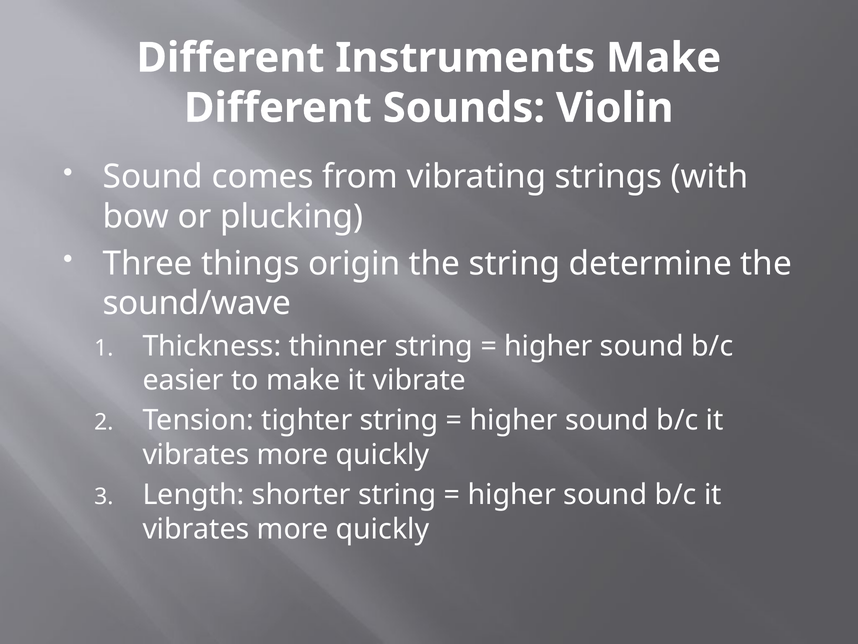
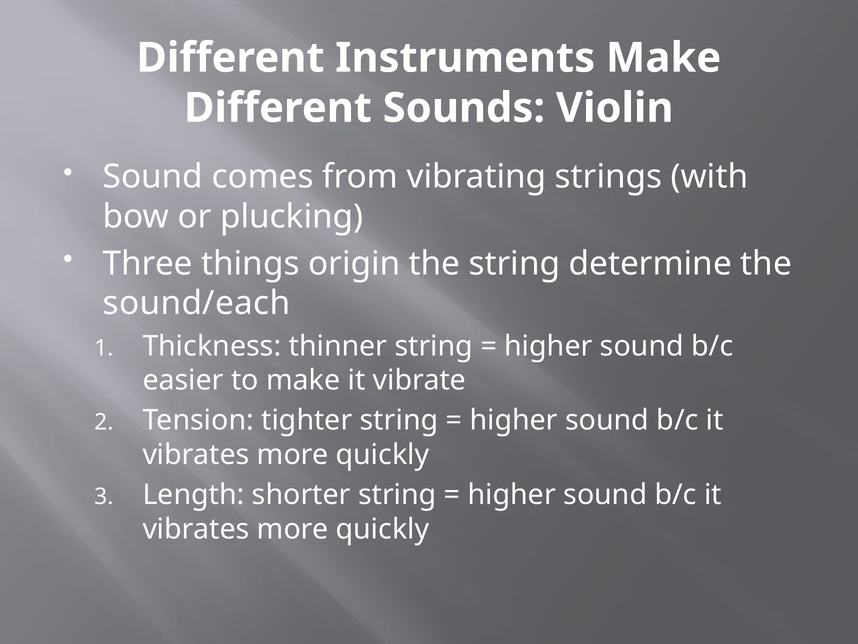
sound/wave: sound/wave -> sound/each (197, 303)
